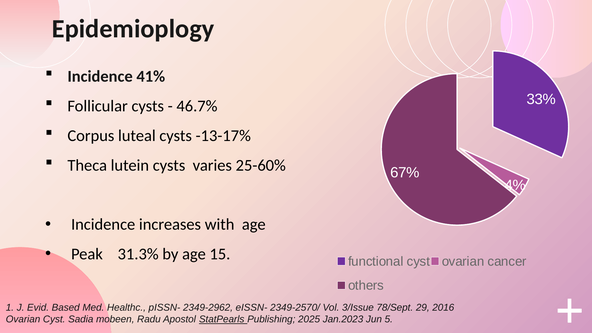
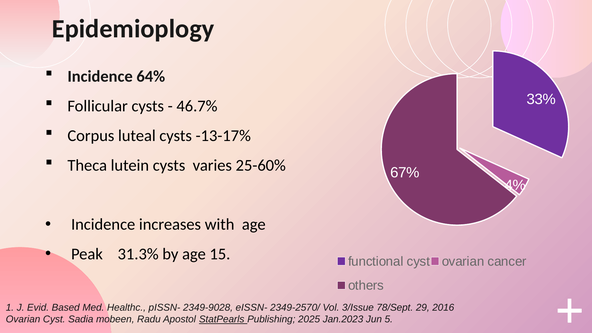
41%: 41% -> 64% (151, 77)
2349-2962: 2349-2962 -> 2349-9028 (208, 308)
